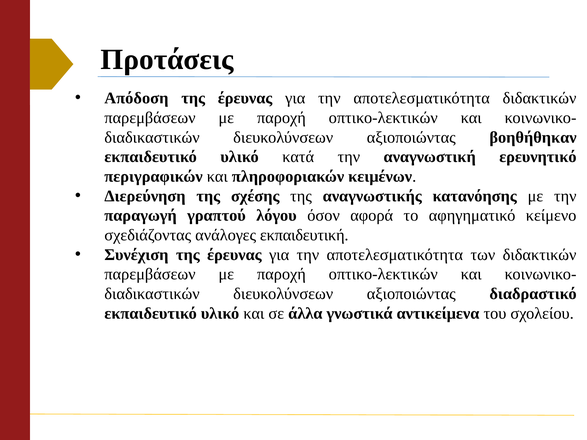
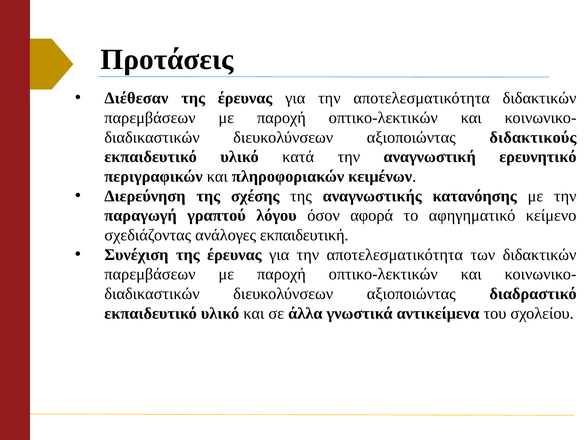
Απόδοση: Απόδοση -> Διέθεσαν (136, 98)
βοηθήθηκαν: βοηθήθηκαν -> διδακτικούς (533, 137)
